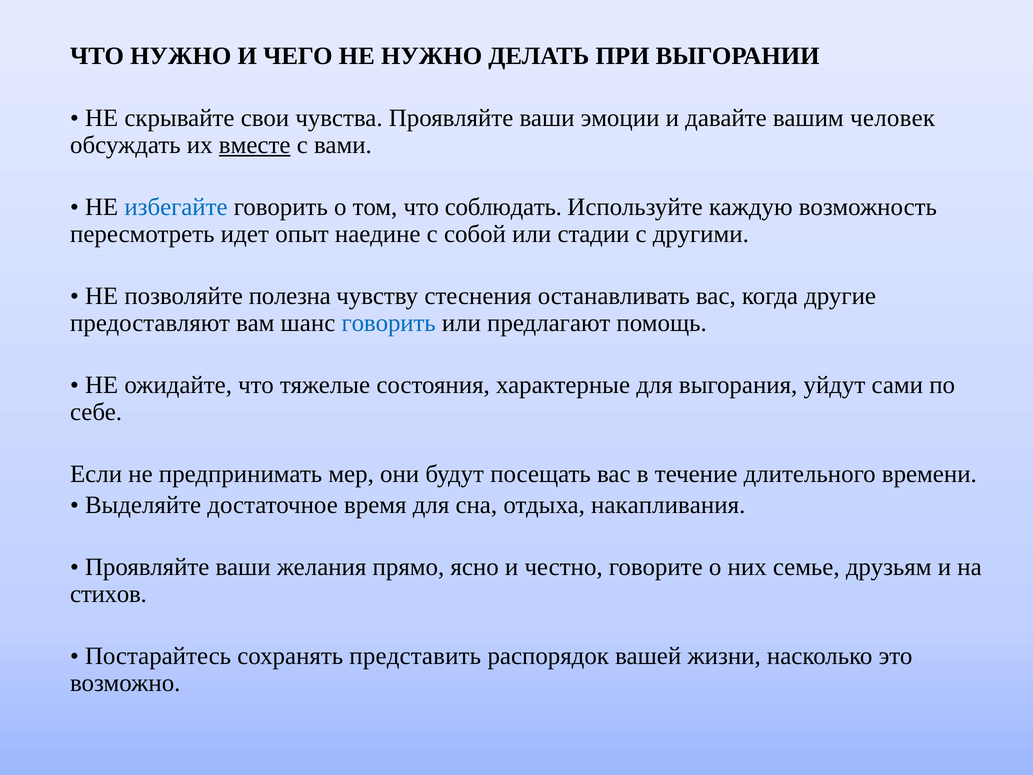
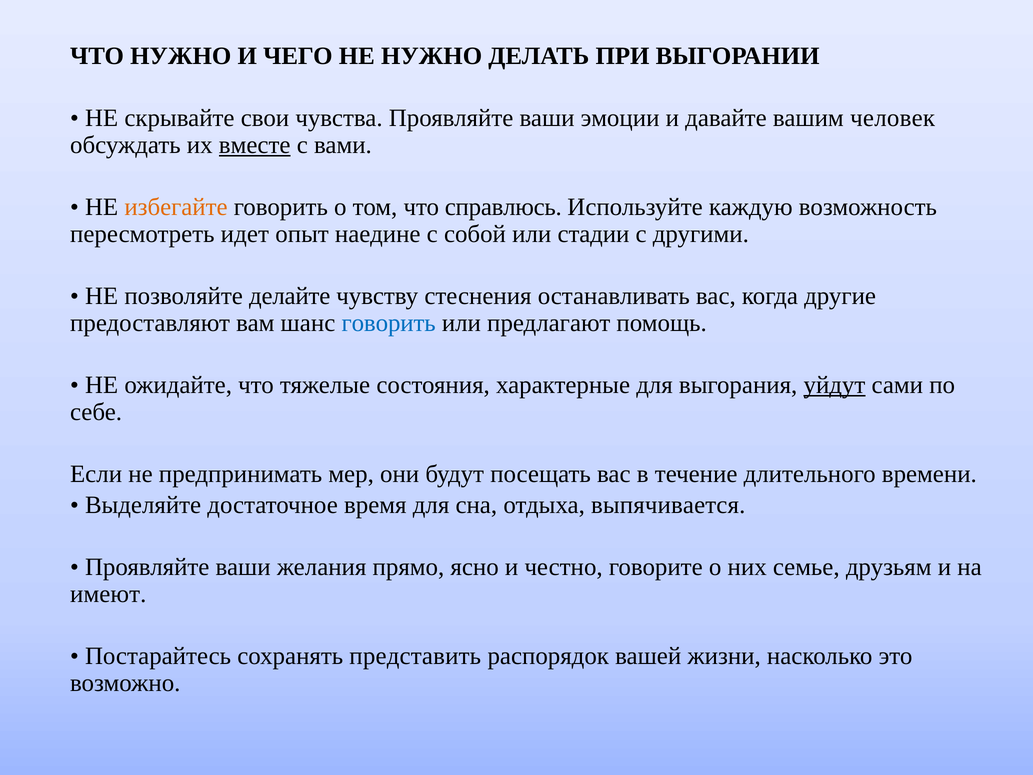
избегайте colour: blue -> orange (176, 207)
соблюдать: соблюдать -> справлюсь (503, 207)
полезна: полезна -> делайте (290, 296)
уйдут underline: none -> present (834, 385)
накапливания: накапливания -> выпячивается (668, 505)
стихов: стихов -> имеют (108, 594)
